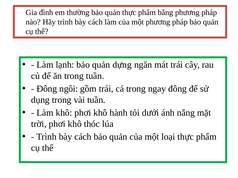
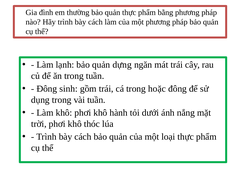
ngôi: ngôi -> sinh (69, 89)
ngay: ngay -> hoặc (157, 89)
